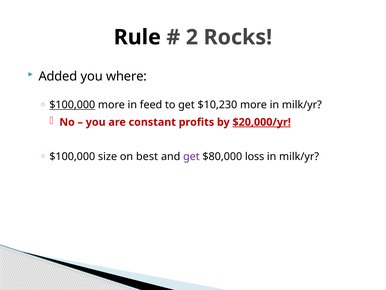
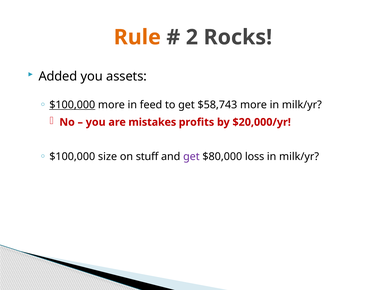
Rule colour: black -> orange (137, 37)
where: where -> assets (127, 76)
$10,230: $10,230 -> $58,743 (217, 105)
constant: constant -> mistakes (152, 122)
$20,000/yr underline: present -> none (262, 122)
best: best -> stuff (147, 156)
